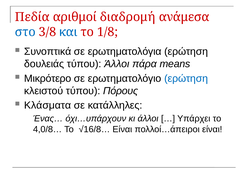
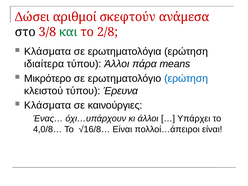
Πεδία: Πεδία -> Δώσει (32, 17)
διαδρομή: διαδρομή -> σκεφτούν (128, 17)
στο colour: blue -> black (25, 32)
και colour: blue -> green (68, 32)
1/8: 1/8 -> 2/8 (108, 32)
Συνοπτικά: Συνοπτικά -> Κλάσματα (48, 52)
δουλειάς: δουλειάς -> ιδιαίτερα (44, 64)
Πόρους: Πόρους -> Έρευνα (121, 91)
κατάλληλες: κατάλληλες -> καινούργιες (115, 105)
